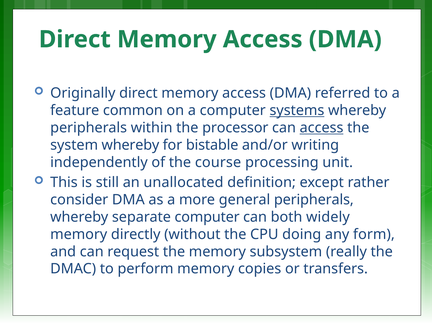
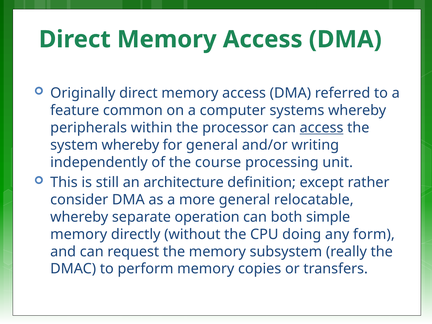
systems underline: present -> none (297, 110)
for bistable: bistable -> general (212, 145)
unallocated: unallocated -> architecture (184, 182)
general peripherals: peripherals -> relocatable (314, 200)
separate computer: computer -> operation (207, 217)
widely: widely -> simple (328, 217)
